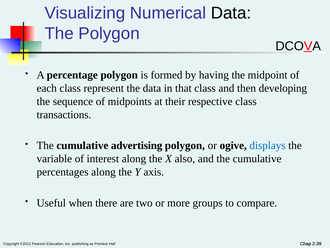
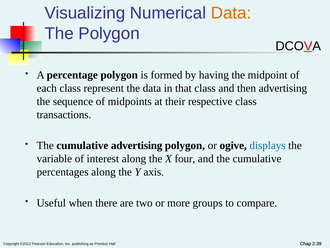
Data colour: black -> orange (231, 13)
then developing: developing -> advertising (283, 88)
also: also -> four (185, 159)
